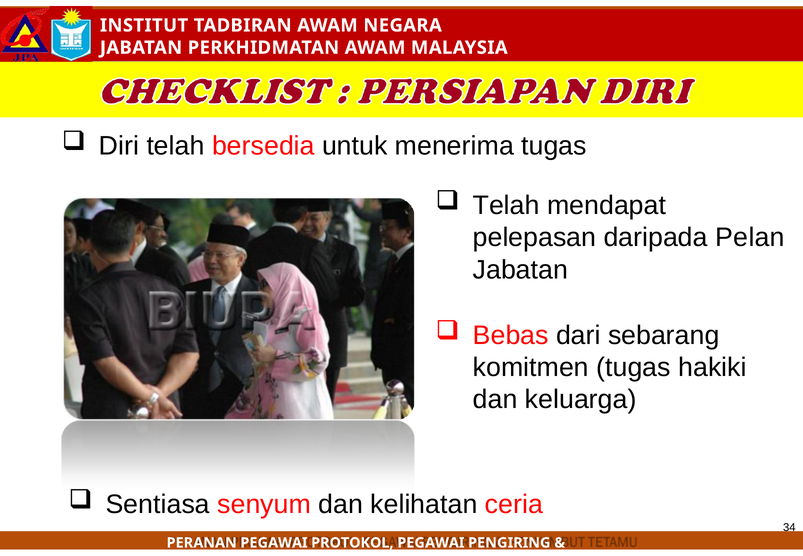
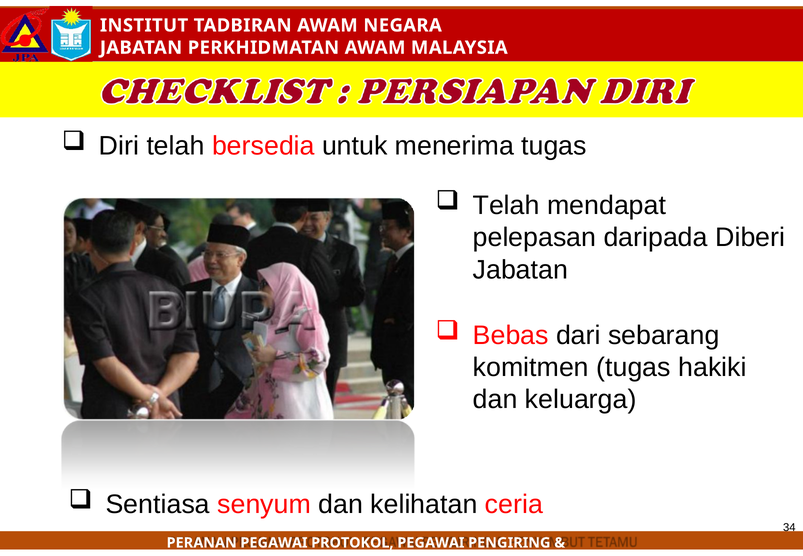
Pelan: Pelan -> Diberi (750, 238)
